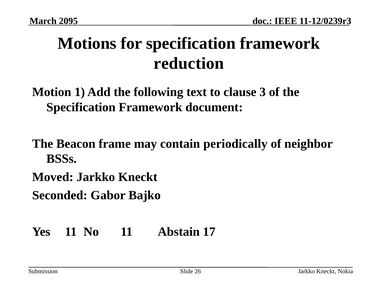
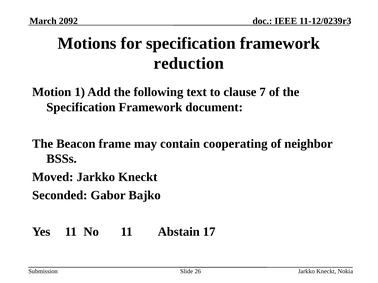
2095: 2095 -> 2092 (68, 21)
3: 3 -> 7 (263, 92)
periodically: periodically -> cooperating (235, 144)
